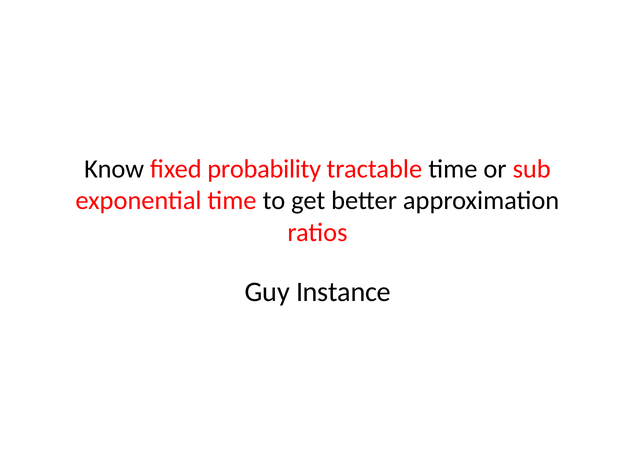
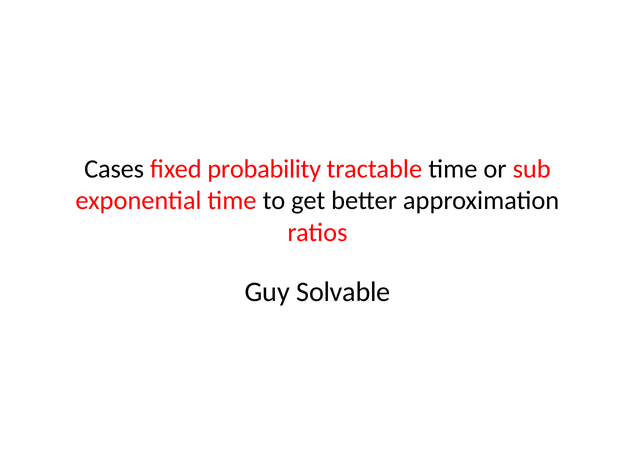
Know: Know -> Cases (114, 169)
Instance: Instance -> Solvable (343, 292)
